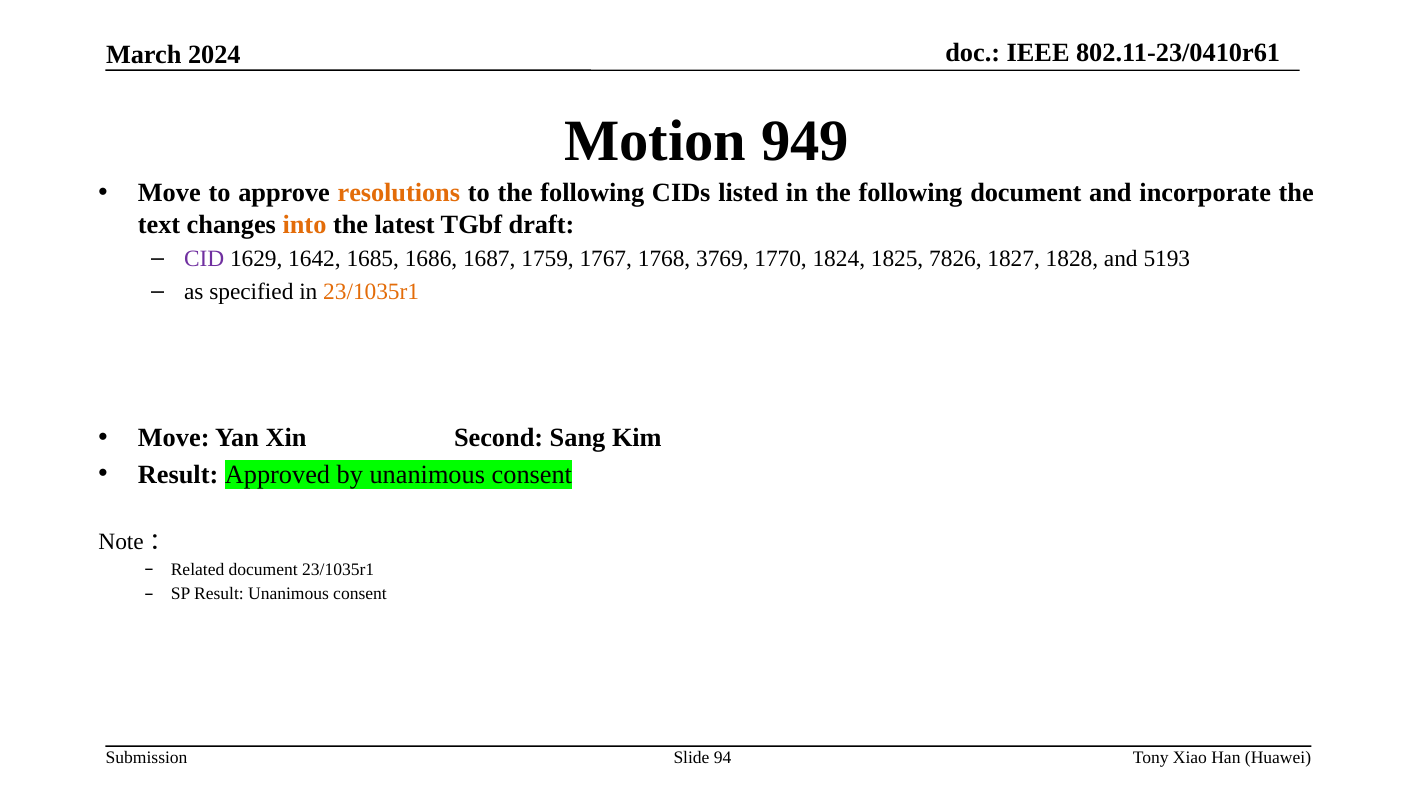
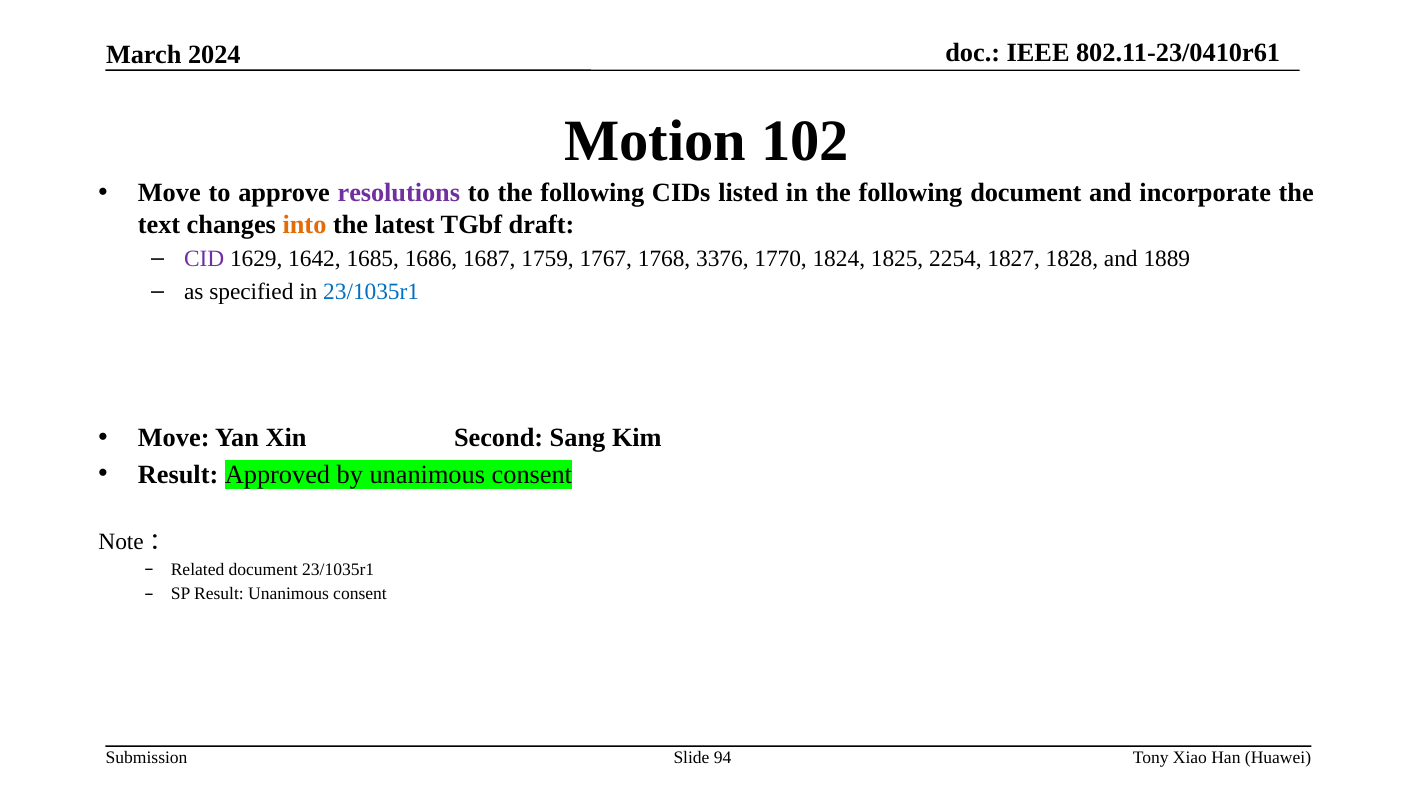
949: 949 -> 102 (805, 141)
resolutions colour: orange -> purple (399, 193)
3769: 3769 -> 3376 (722, 259)
7826: 7826 -> 2254 (955, 259)
5193: 5193 -> 1889 (1167, 259)
23/1035r1 colour: orange -> blue (371, 292)
